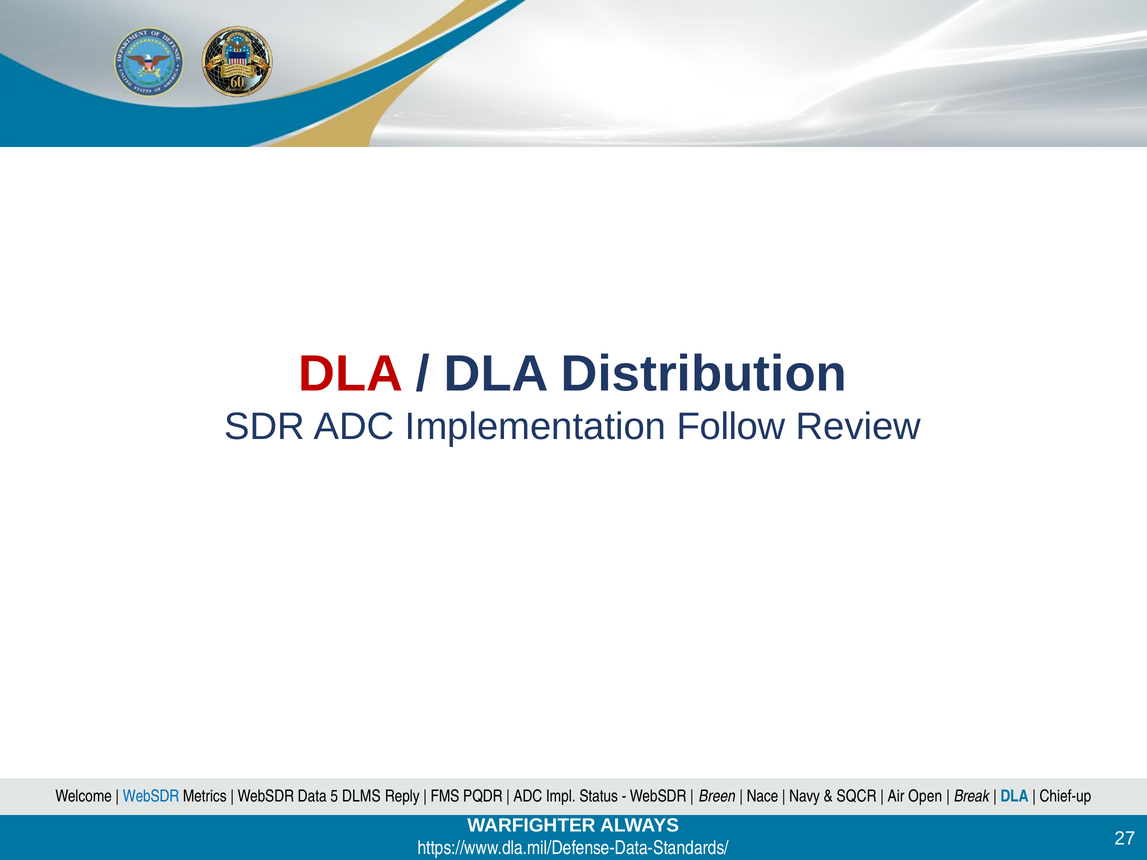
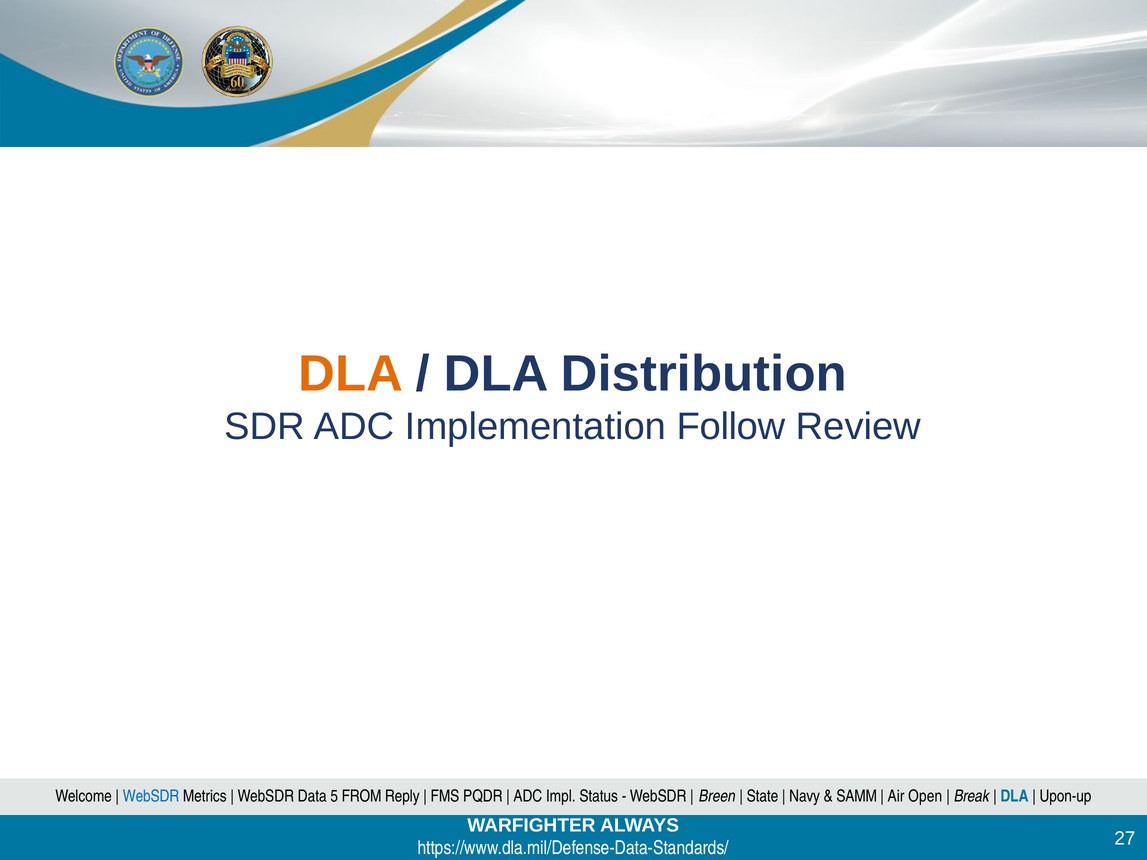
DLA colour: red -> orange (351, 374)
DLMS: DLMS -> FROM (362, 796)
Nace: Nace -> State (762, 796)
SQCR: SQCR -> SAMM (857, 796)
Chief-up: Chief-up -> Upon-up (1065, 796)
